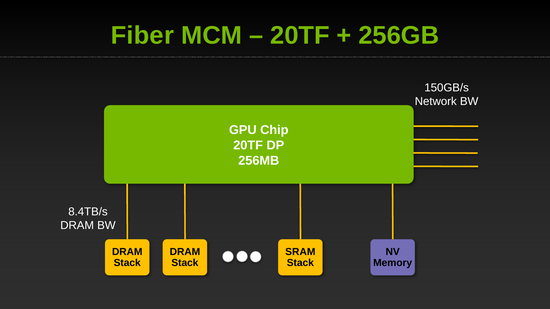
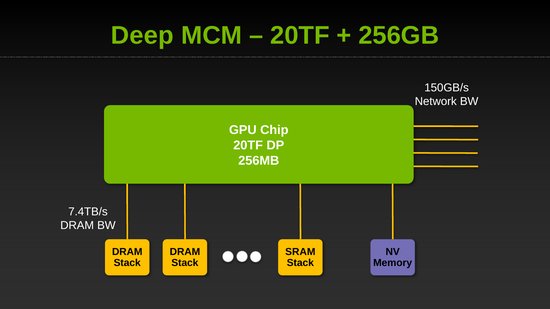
Fiber: Fiber -> Deep (142, 35)
8.4TB/s: 8.4TB/s -> 7.4TB/s (88, 212)
